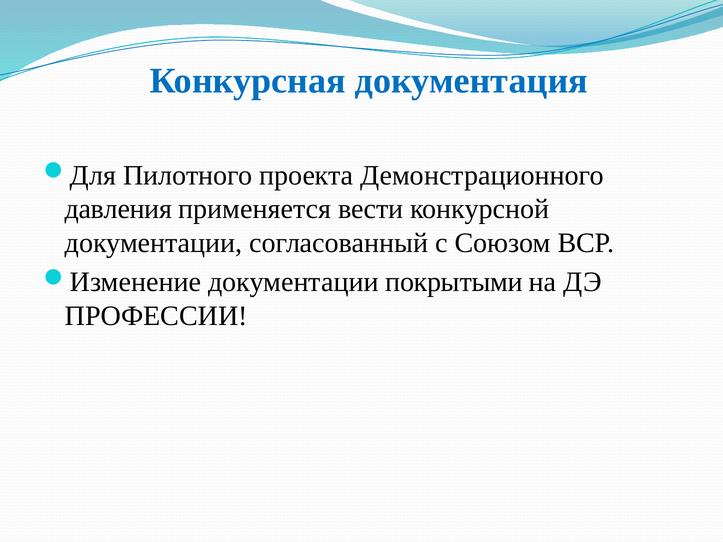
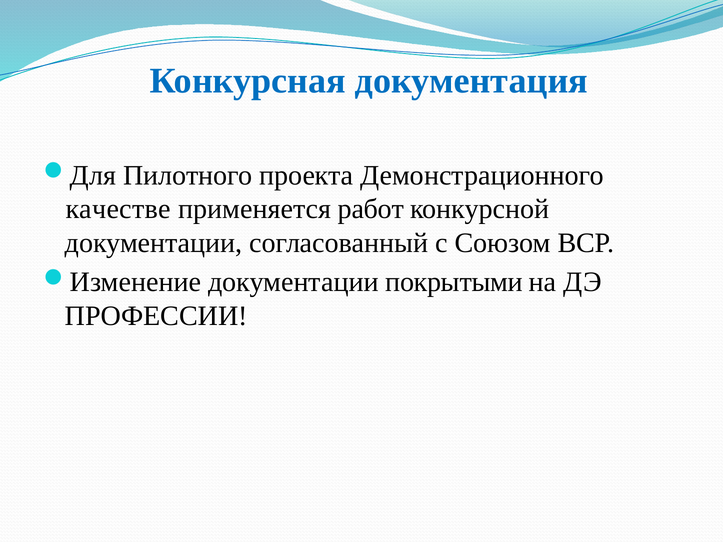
давления: давления -> качестве (118, 209)
вести: вести -> работ (371, 209)
